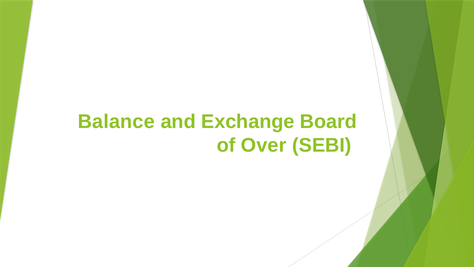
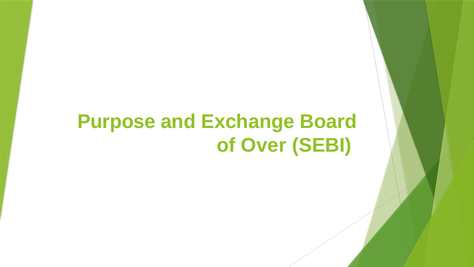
Balance: Balance -> Purpose (116, 122)
